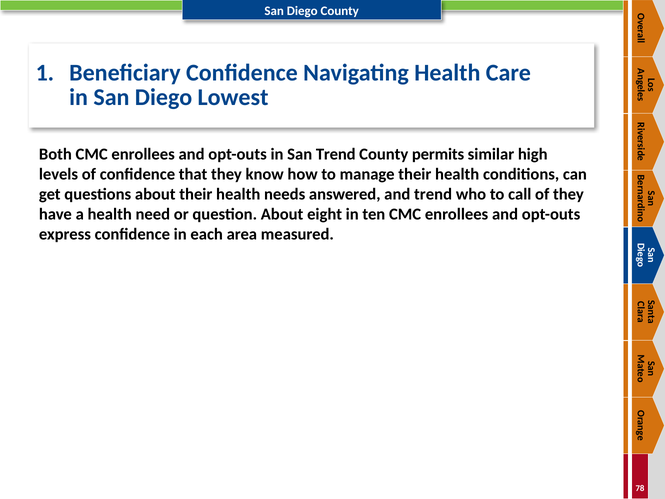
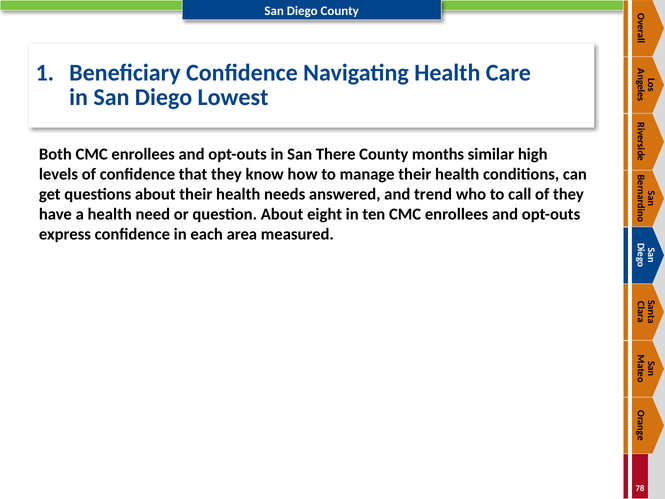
San Trend: Trend -> There (336, 154)
permits: permits -> months (438, 154)
